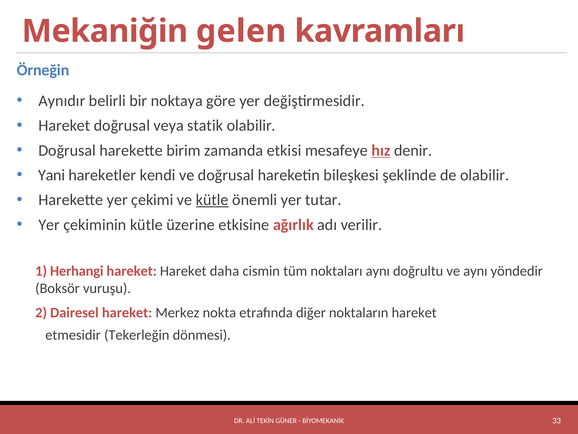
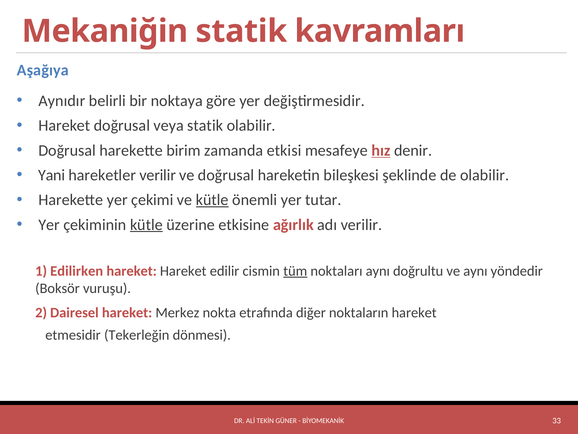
Mekaniğin gelen: gelen -> statik (241, 31)
Örneğin: Örneğin -> Aşağıya (43, 70)
hareketler kendi: kendi -> verilir (158, 175)
kütle underline: none -> present (146, 224)
Herhangi: Herhangi -> Edilirken (77, 271)
daha: daha -> edilir (225, 271)
tüm underline: none -> present (295, 271)
